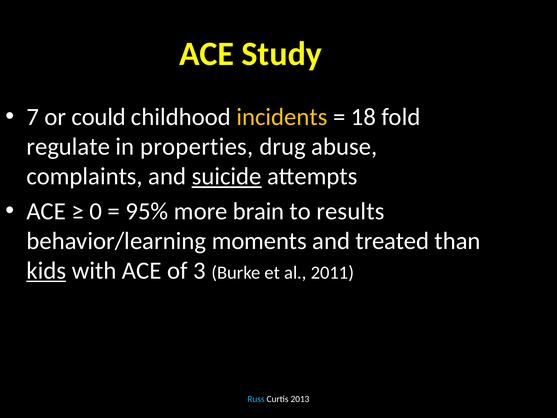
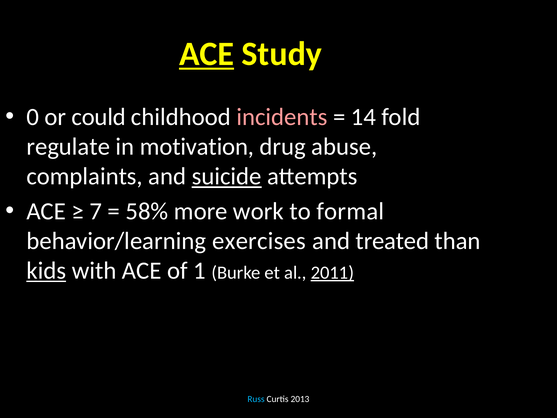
ACE underline: none -> present (207, 54)
7: 7 -> 0 (33, 117)
incidents colour: yellow -> pink (282, 117)
18: 18 -> 14 (363, 117)
properties: properties -> motivation (197, 147)
0: 0 -> 7 (96, 211)
95%: 95% -> 58% (147, 211)
brain: brain -> work (258, 211)
results: results -> formal (350, 211)
moments: moments -> exercises (259, 241)
3: 3 -> 1 (200, 271)
2011 underline: none -> present (332, 273)
